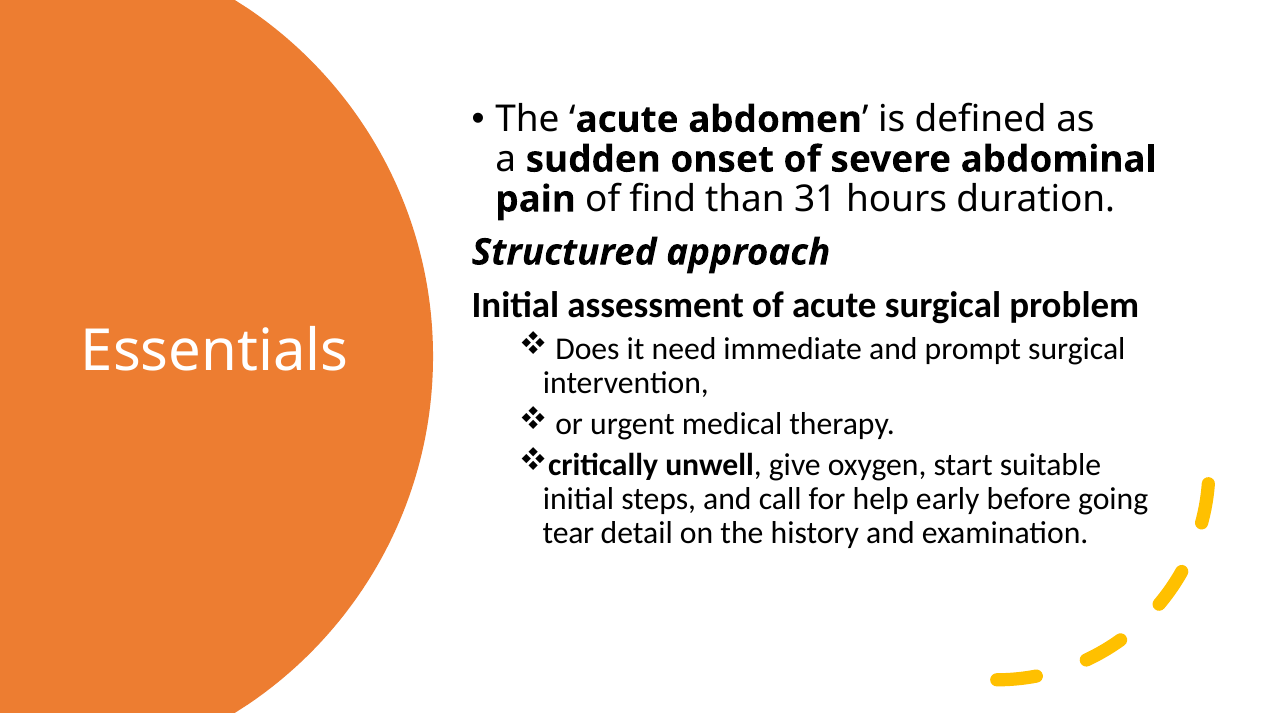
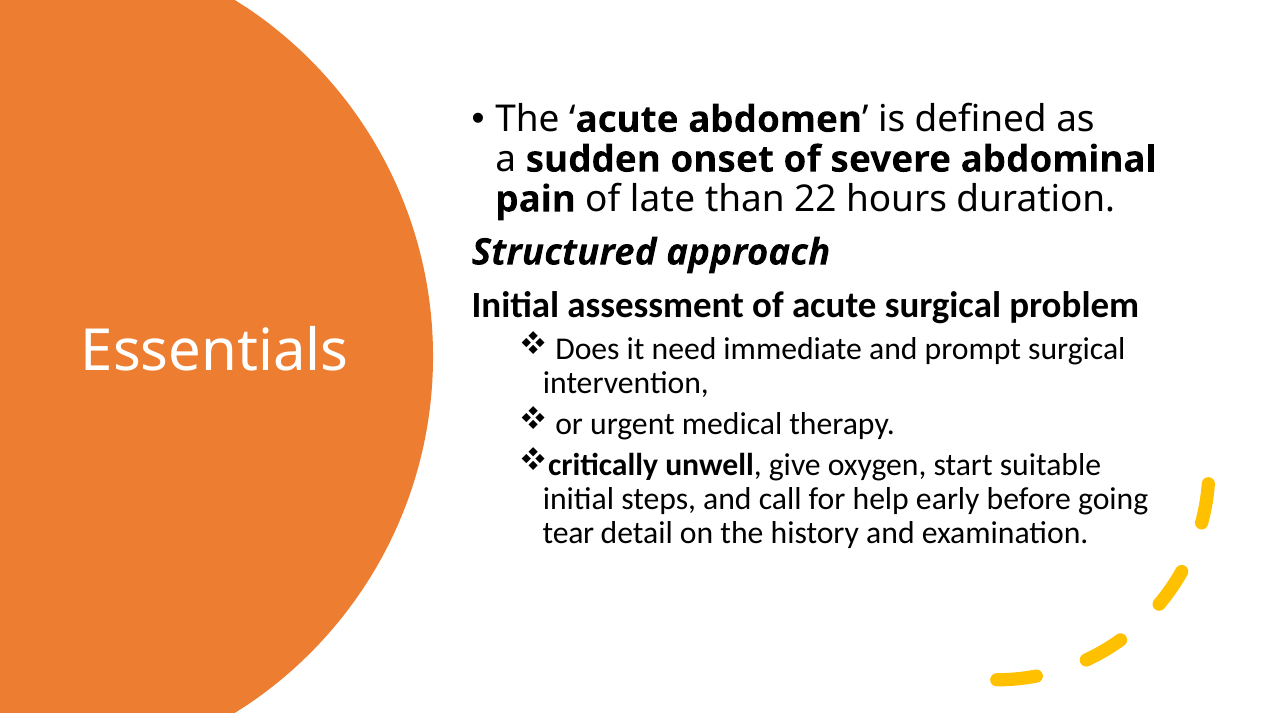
find: find -> late (663, 199)
31: 31 -> 22 (815, 199)
